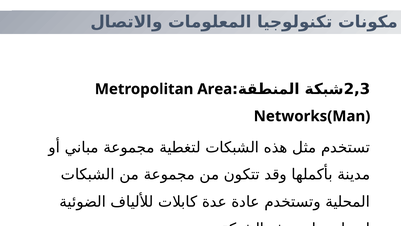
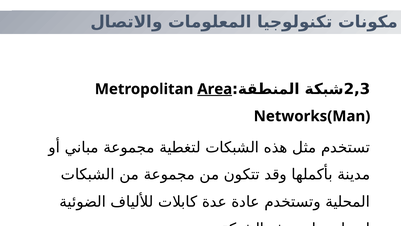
Area underline: none -> present (215, 89)
